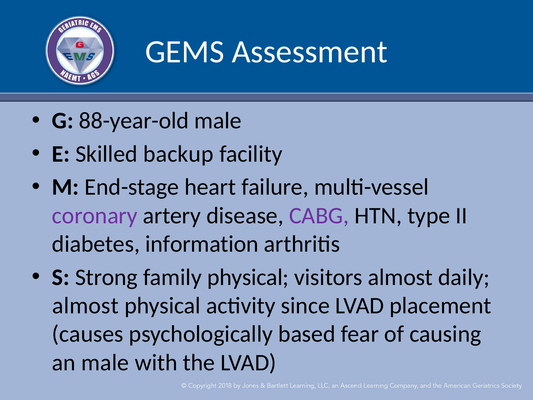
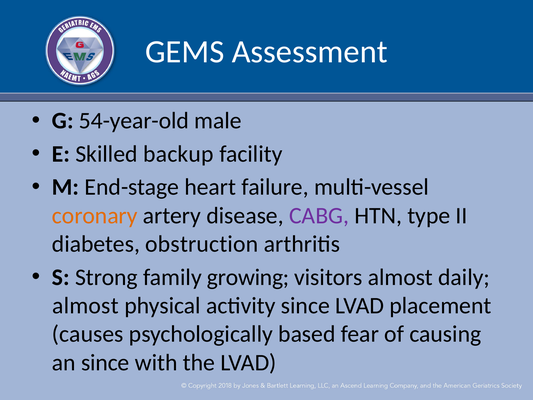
88-year-old: 88-year-old -> 54-year-old (134, 121)
coronary colour: purple -> orange (95, 215)
information: information -> obstruction (202, 244)
family physical: physical -> growing (248, 277)
an male: male -> since (105, 362)
